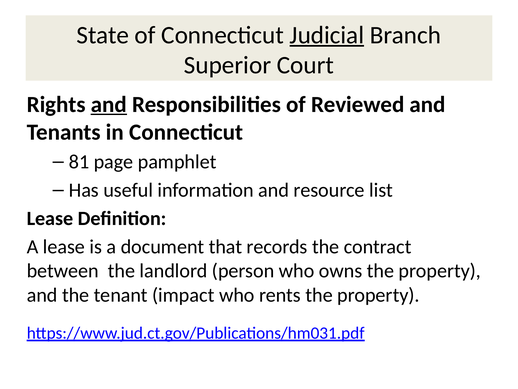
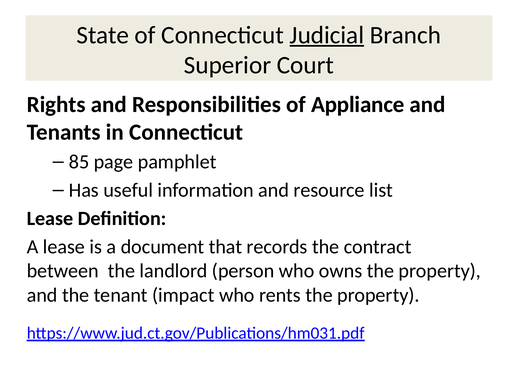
and underline: present -> none (109, 104)
Reviewed: Reviewed -> Appliance (358, 104)
81: 81 -> 85 (79, 162)
